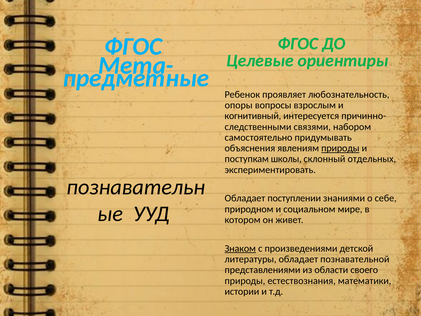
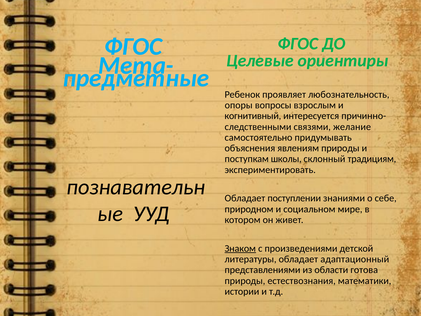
набором: набором -> желание (352, 127)
природы underline: present -> none (340, 148)
отдельных: отдельных -> традициям (372, 159)
познавательной: познавательной -> адаптационный (355, 259)
своего: своего -> готова (364, 270)
